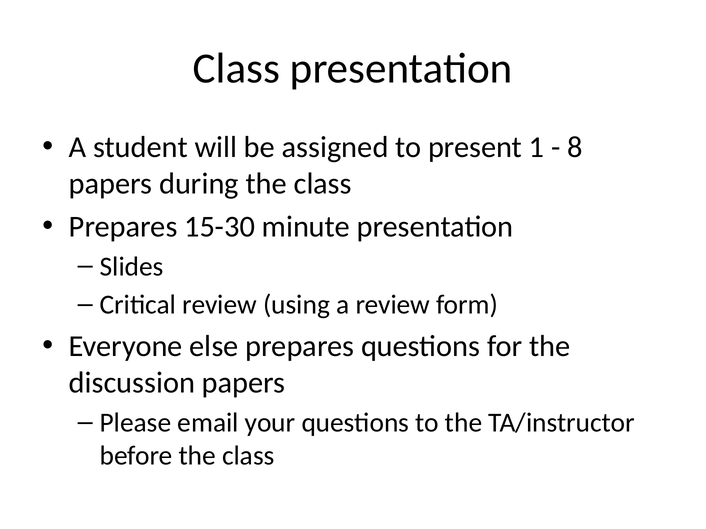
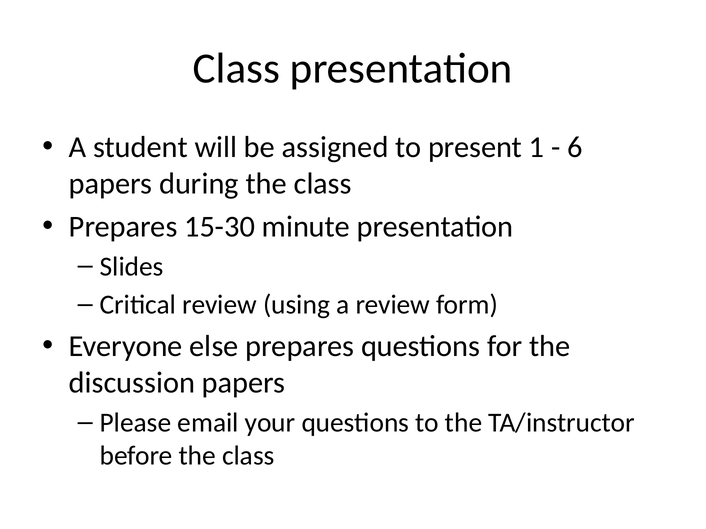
8: 8 -> 6 (575, 147)
